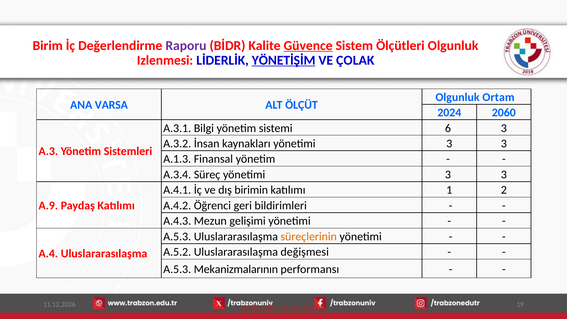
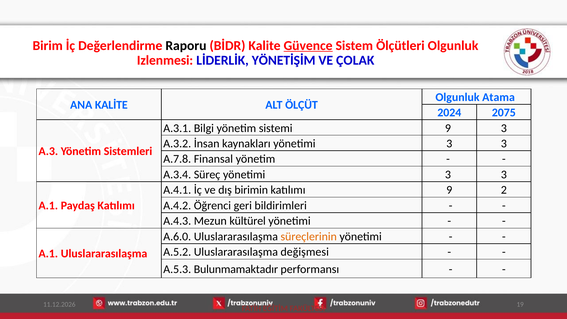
Raporu colour: purple -> black (186, 46)
YÖNETİŞİM underline: present -> none (284, 60)
Ortam: Ortam -> Atama (499, 97)
VARSA: VARSA -> KALİTE (111, 105)
2060: 2060 -> 2075 (504, 113)
sistemi 6: 6 -> 9 (448, 128)
A.1.3: A.1.3 -> A.7.8 (177, 159)
katılımı 1: 1 -> 9 (449, 190)
A.9: A.9 -> A.1 (48, 206)
gelişimi: gelişimi -> kültürel (248, 221)
A.5.3: A.5.3 -> A.6.0 (177, 236)
A.4: A.4 -> A.1 (48, 254)
Mekanizmalarının: Mekanizmalarının -> Bulunmamaktadır (236, 269)
